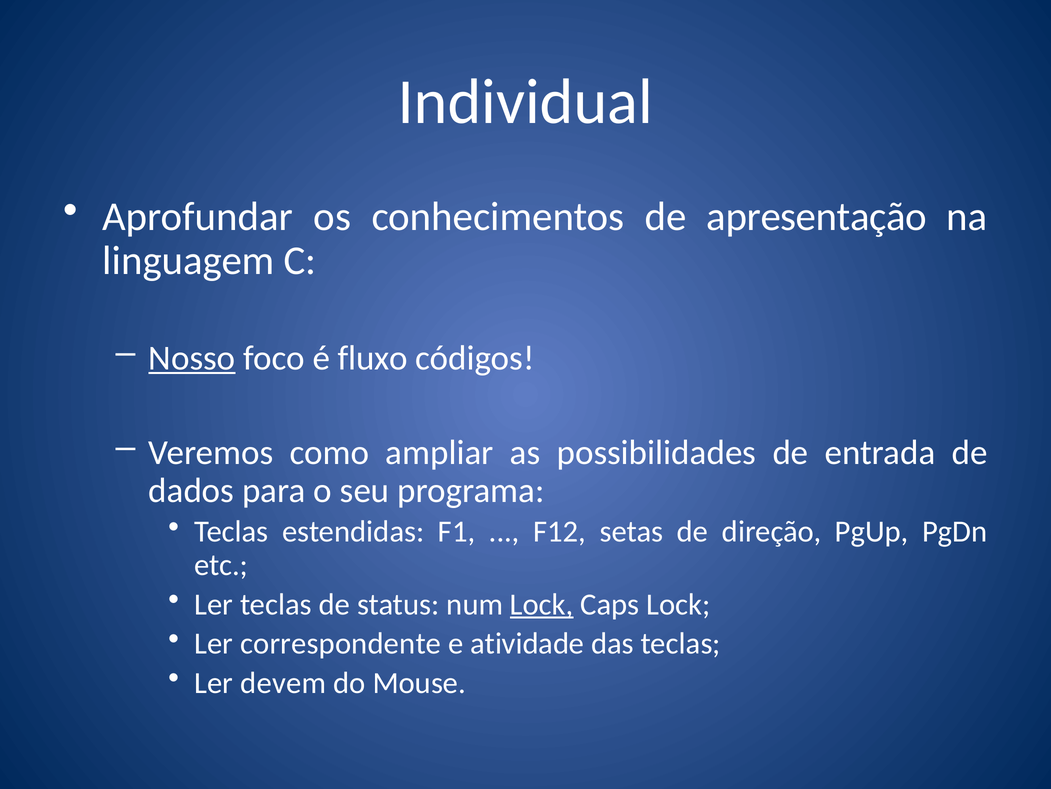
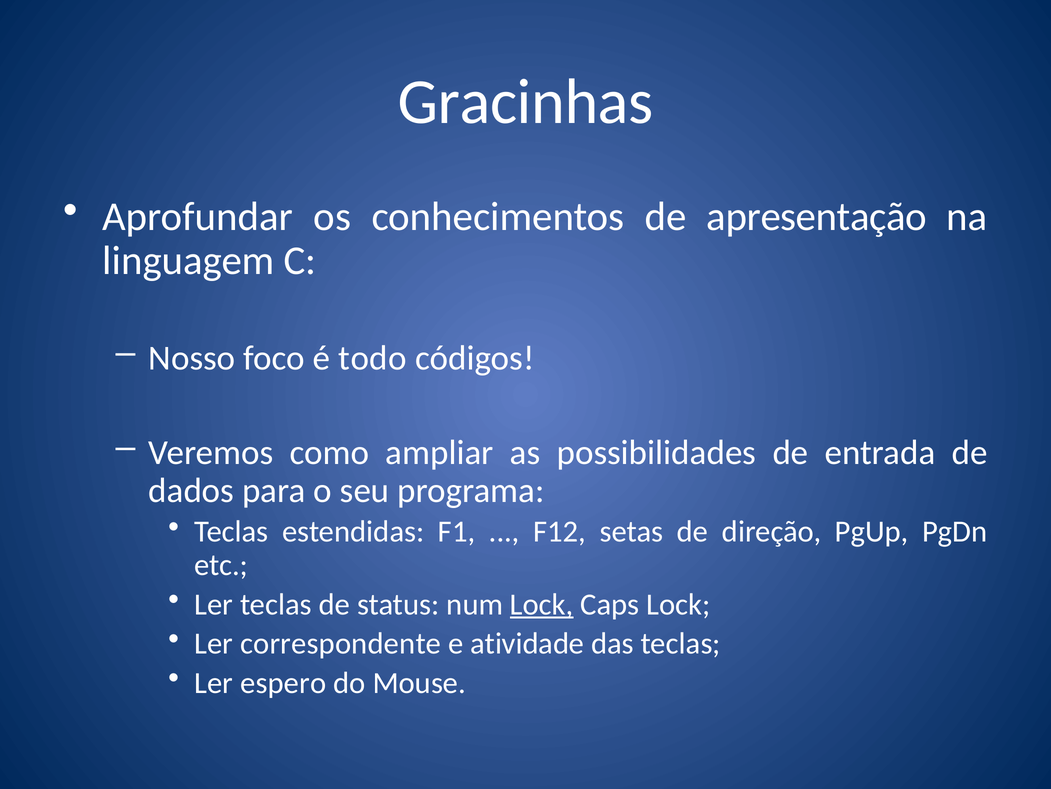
Individual: Individual -> Gracinhas (526, 102)
Nosso underline: present -> none (192, 358)
fluxo: fluxo -> todo (372, 358)
devem: devem -> espero (283, 683)
